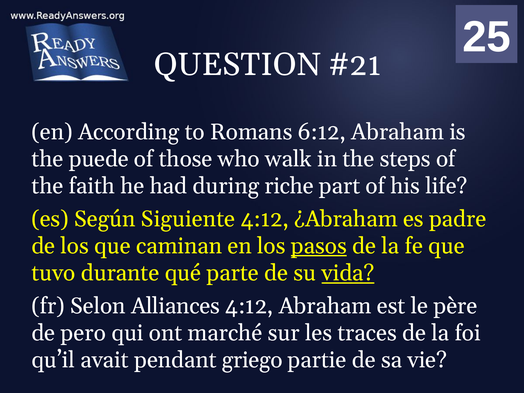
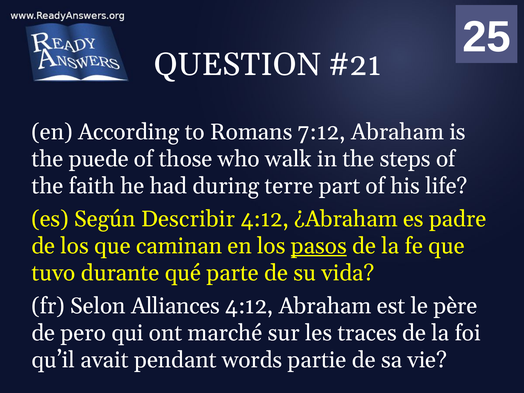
6:12: 6:12 -> 7:12 (322, 132)
riche: riche -> terre (289, 186)
Siguiente: Siguiente -> Describir (188, 219)
vida underline: present -> none (348, 273)
griego: griego -> words (252, 360)
